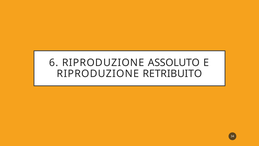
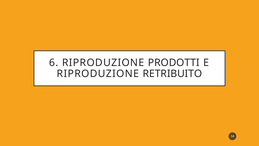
ASSOLUTO: ASSOLUTO -> PRODOTTI (174, 63)
